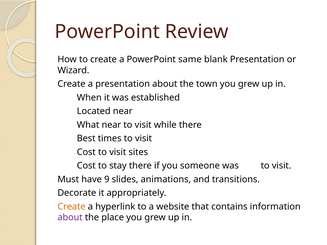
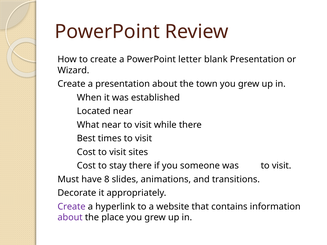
same: same -> letter (190, 59)
9: 9 -> 8 (107, 179)
Create colour: orange -> purple (72, 207)
